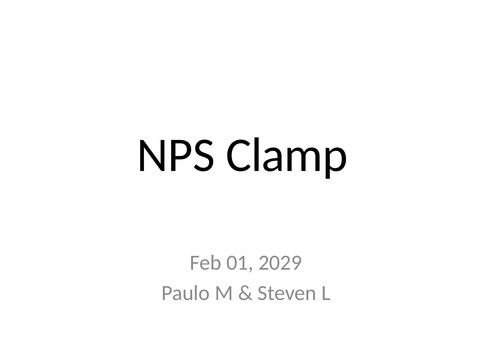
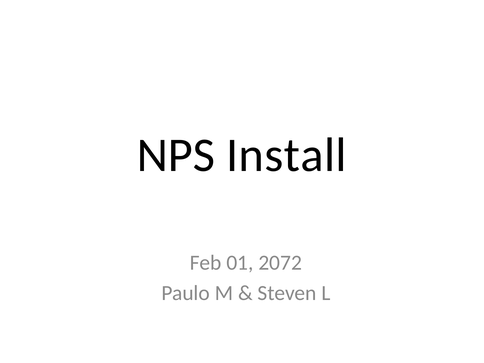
Clamp: Clamp -> Install (286, 155)
2029: 2029 -> 2072 (280, 263)
